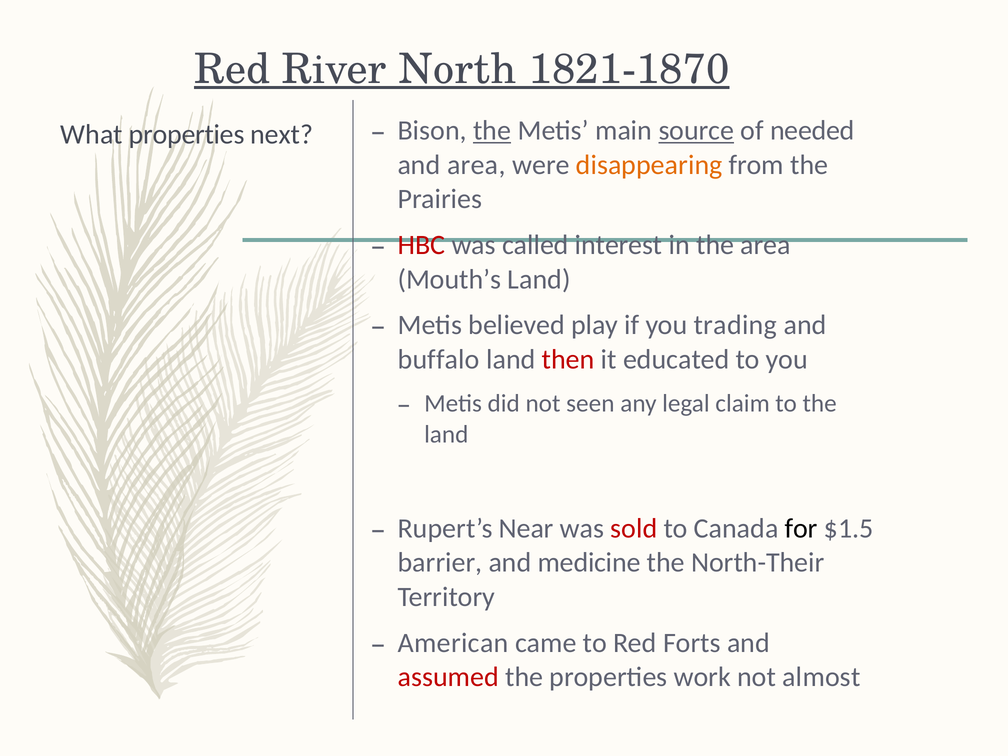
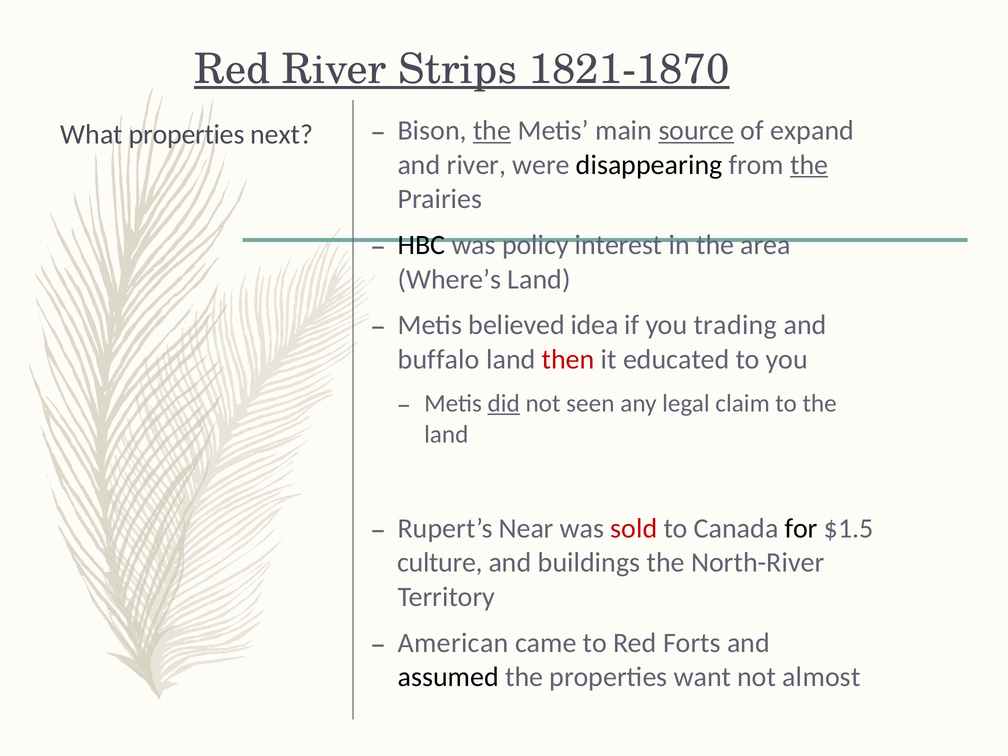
North: North -> Strips (458, 69)
needed: needed -> expand (812, 131)
and area: area -> river (476, 165)
disappearing colour: orange -> black (649, 165)
the underline: none -> present (809, 165)
HBC colour: red -> black (421, 245)
called: called -> policy (535, 245)
Mouth’s: Mouth’s -> Where’s (449, 279)
play: play -> idea (595, 325)
did underline: none -> present (504, 404)
barrier: barrier -> culture (440, 563)
medicine: medicine -> buildings (589, 563)
North-Their: North-Their -> North-River (758, 563)
assumed colour: red -> black (448, 677)
work: work -> want (702, 677)
